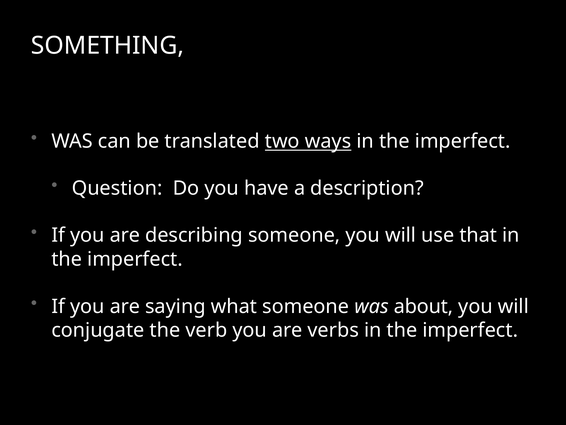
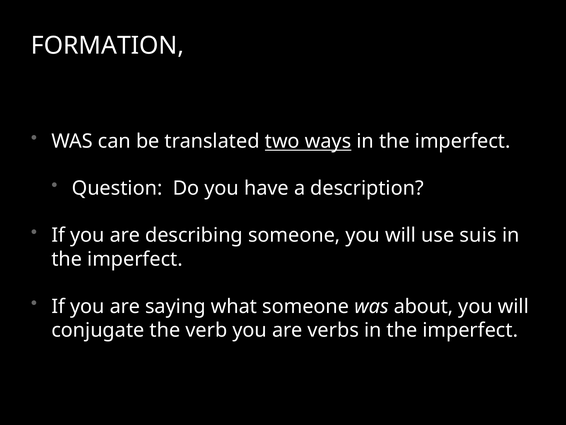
SOMETHING: SOMETHING -> FORMATION (108, 45)
that: that -> suis (478, 235)
